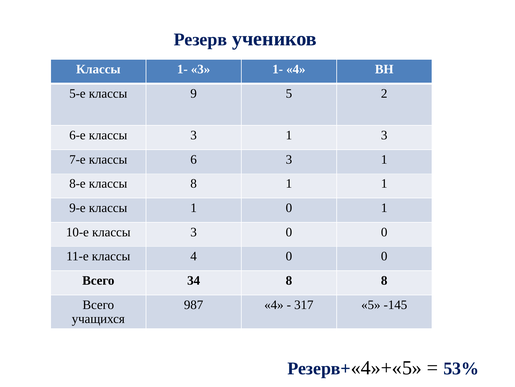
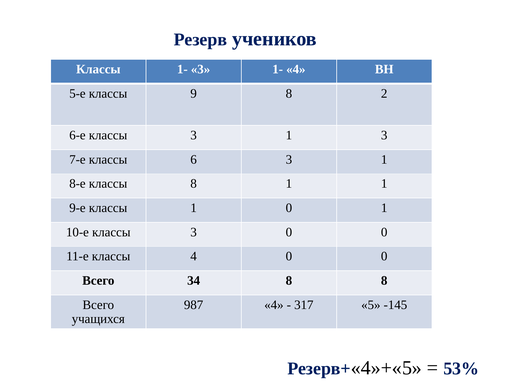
9 5: 5 -> 8 (289, 93)
